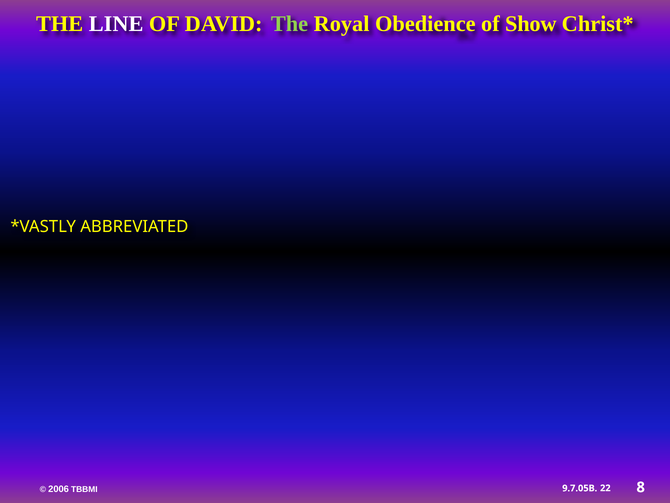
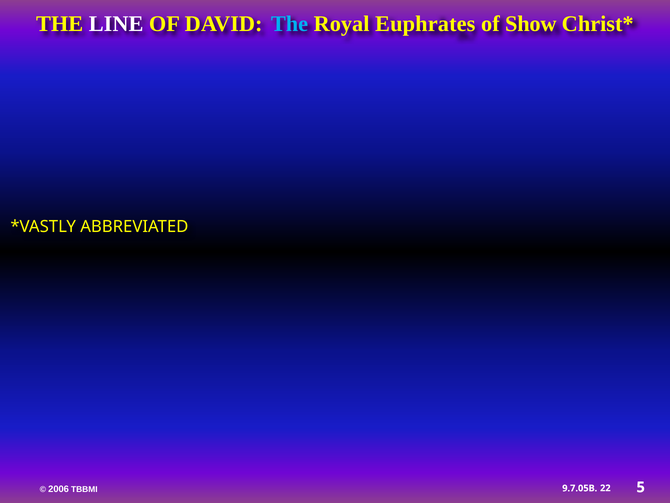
The colour: light green -> light blue (290, 24)
Obedience: Obedience -> Euphrates (425, 24)
8: 8 -> 5 (641, 487)
